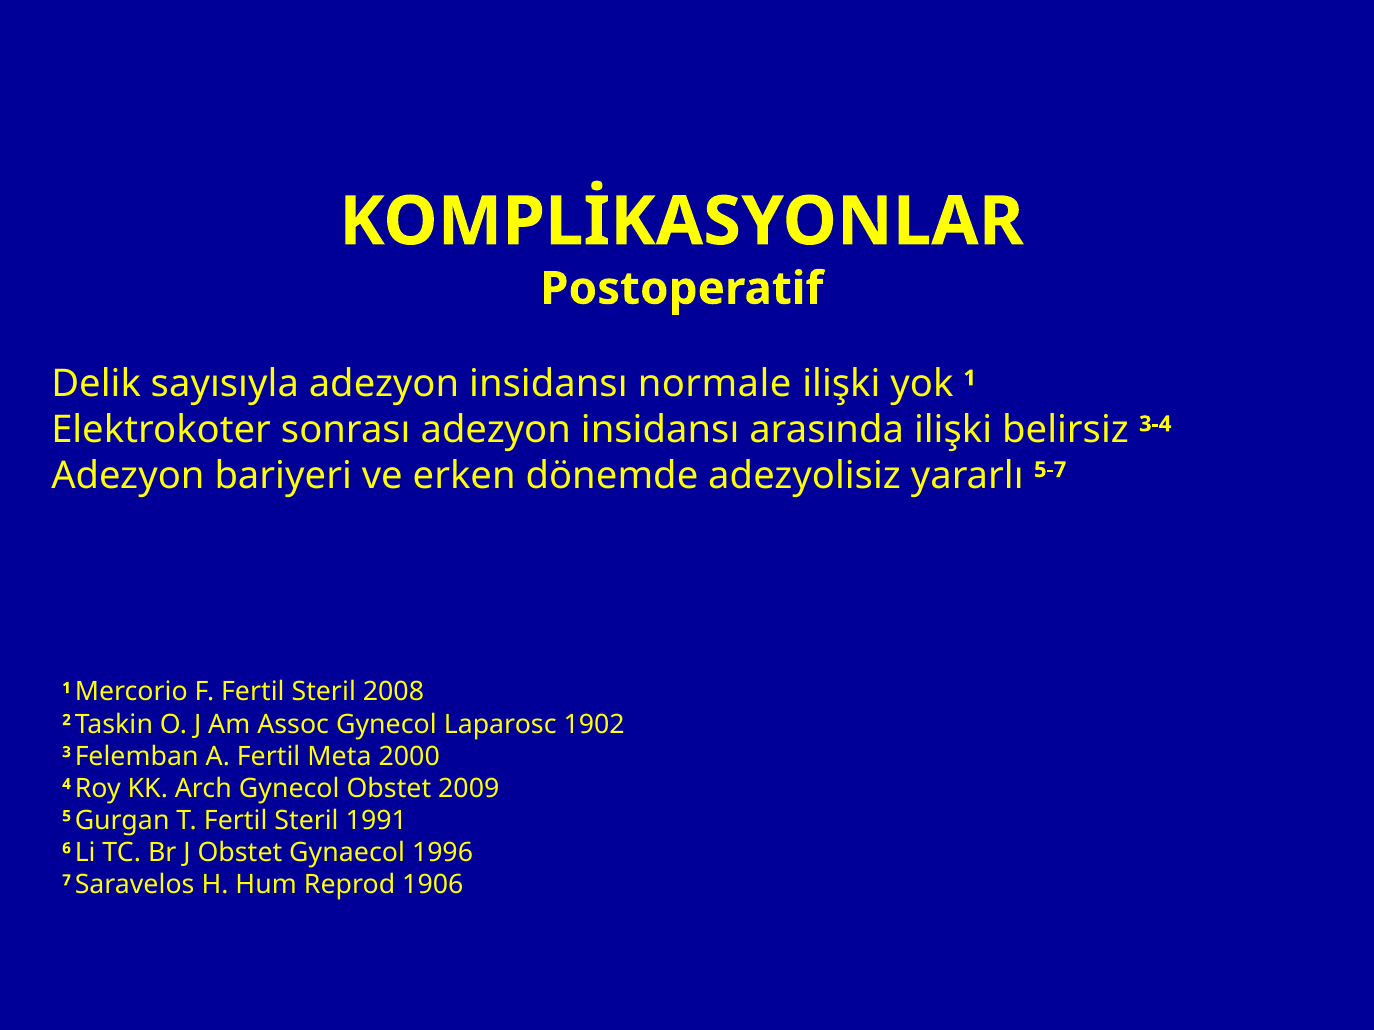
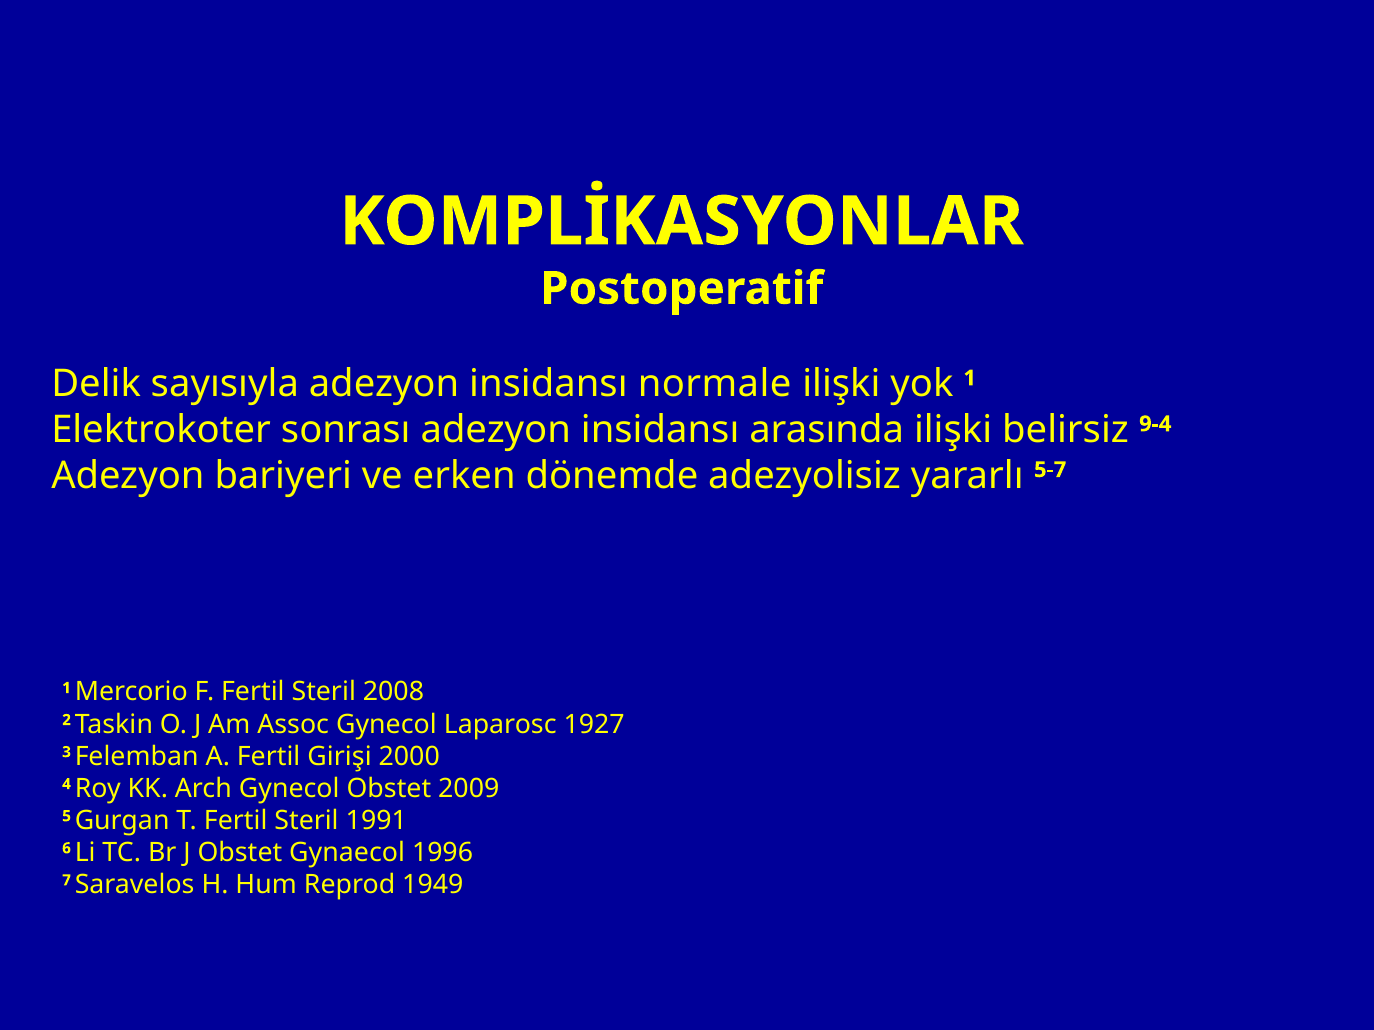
3-4: 3-4 -> 9-4 (1155, 424)
1902: 1902 -> 1927 (594, 725)
Meta: Meta -> Girişi (340, 757)
1906: 1906 -> 1949 (433, 885)
